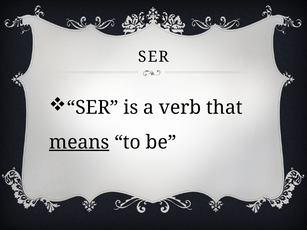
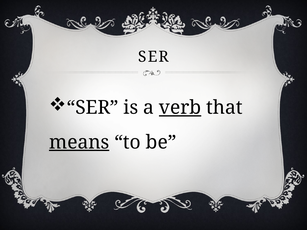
verb underline: none -> present (180, 108)
